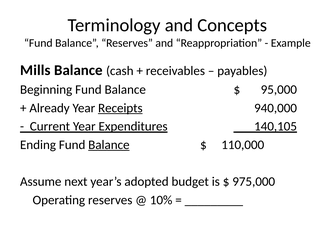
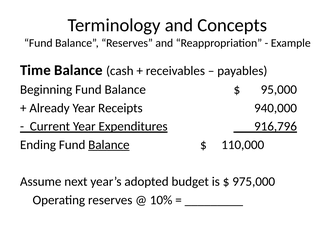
Mills: Mills -> Time (35, 70)
Receipts underline: present -> none (120, 108)
140,105: 140,105 -> 916,796 (276, 127)
